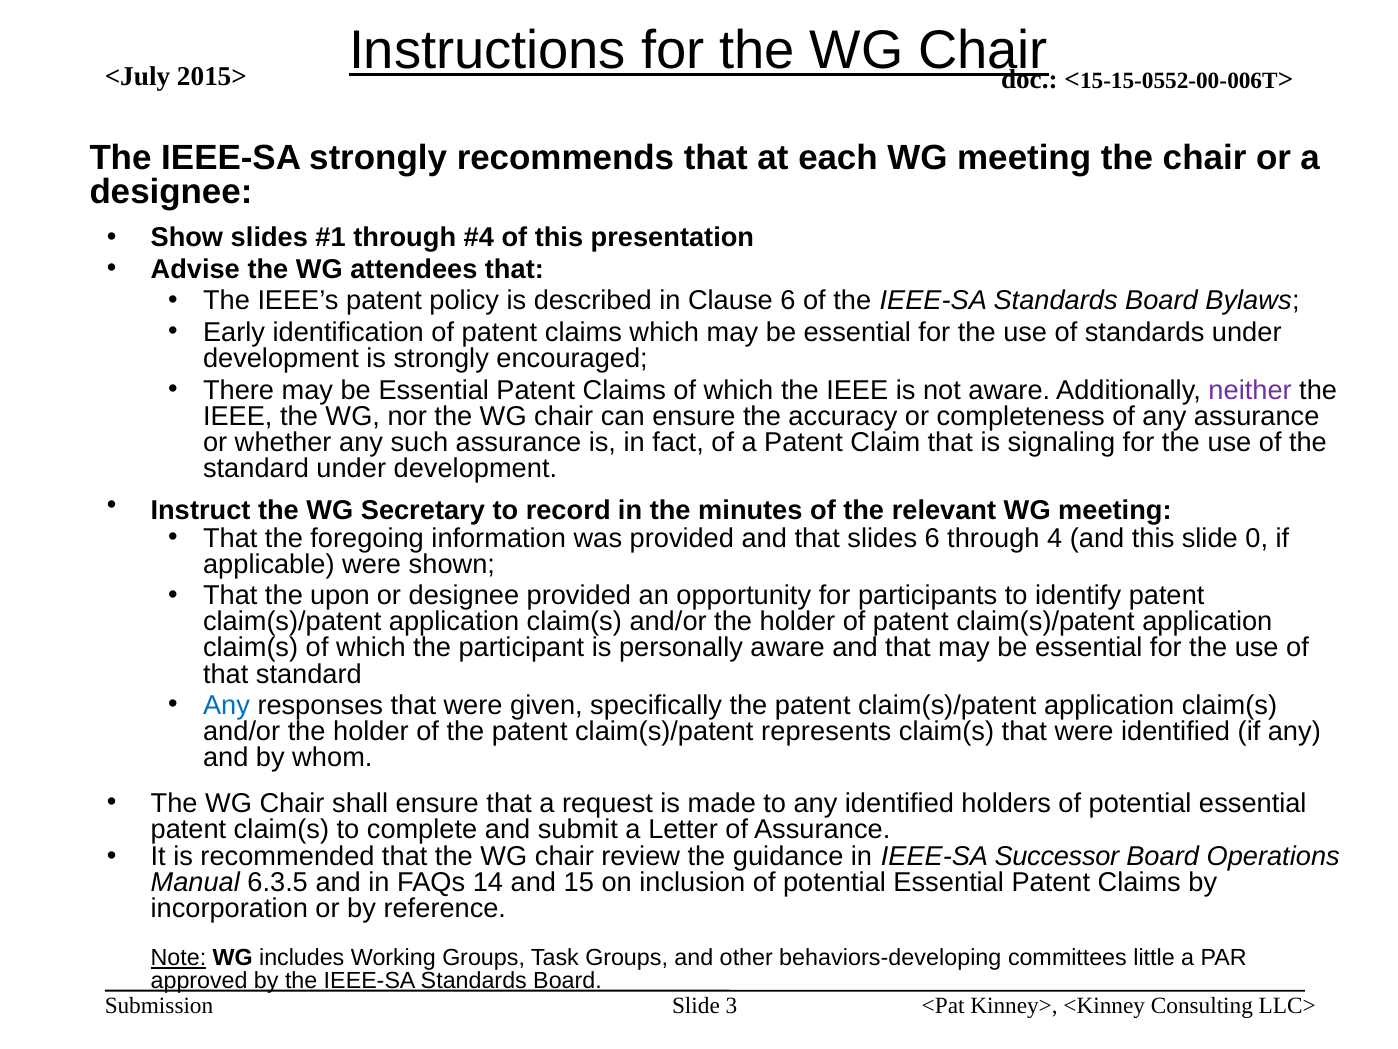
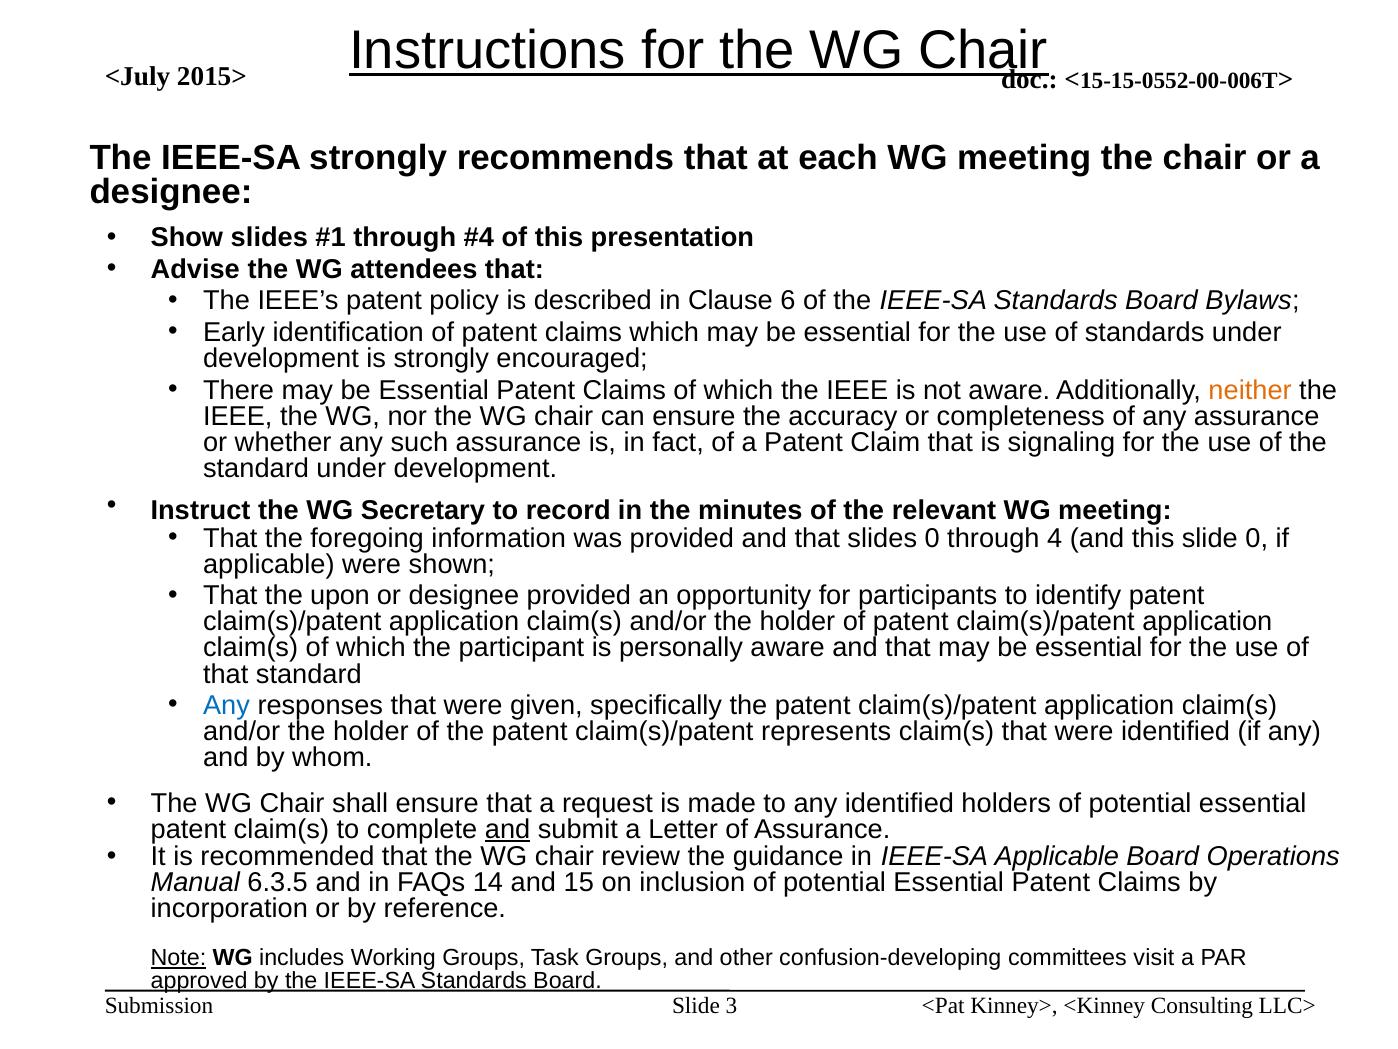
neither colour: purple -> orange (1250, 390)
slides 6: 6 -> 0 (932, 538)
and underline: none -> present (508, 829)
IEEE-SA Successor: Successor -> Applicable (1057, 856)
behaviors-developing: behaviors-developing -> confusion-developing (890, 958)
little: little -> visit (1154, 958)
